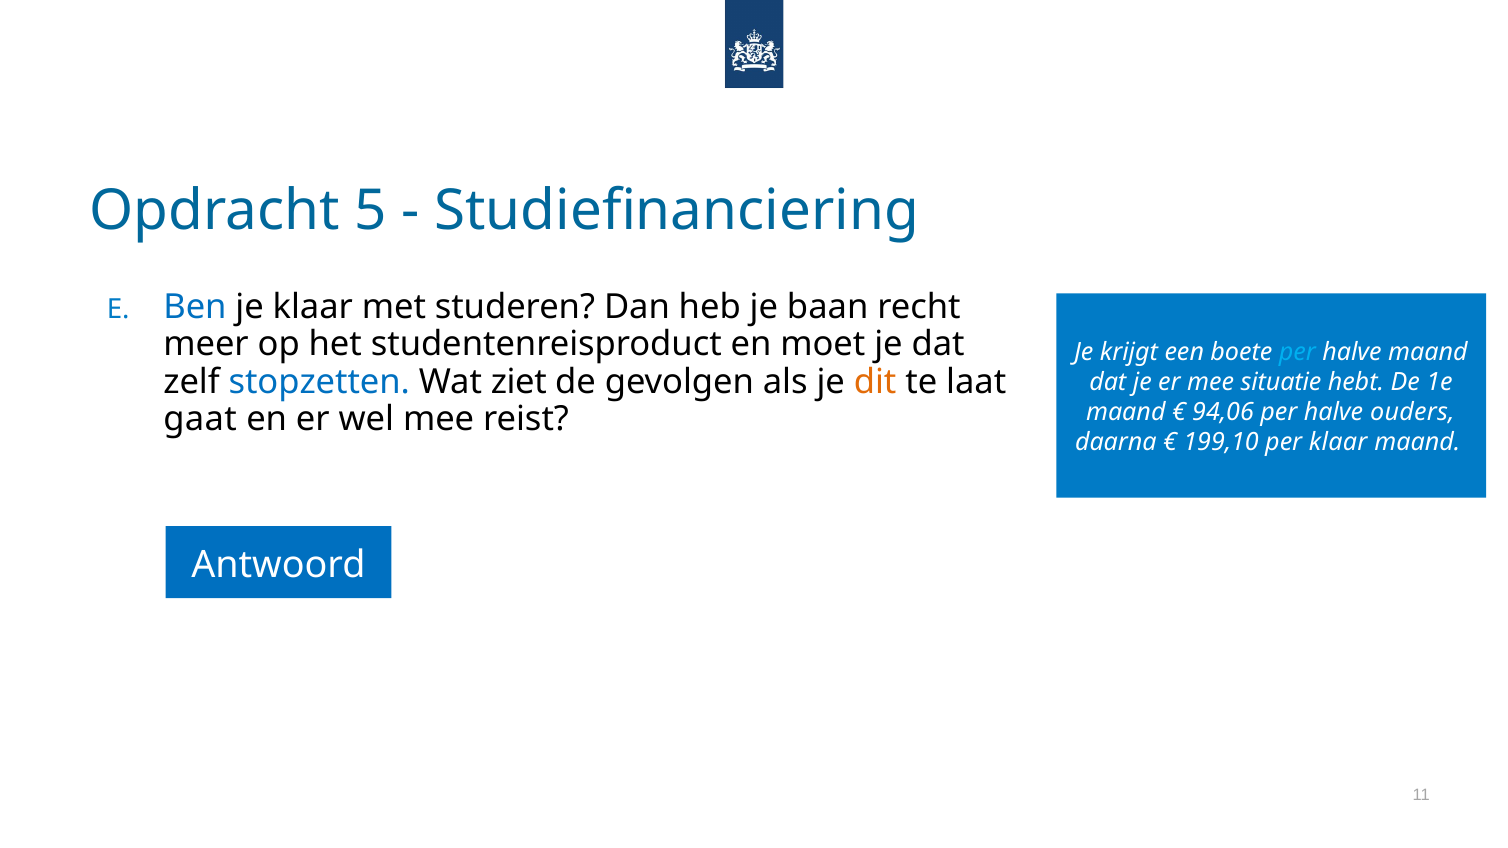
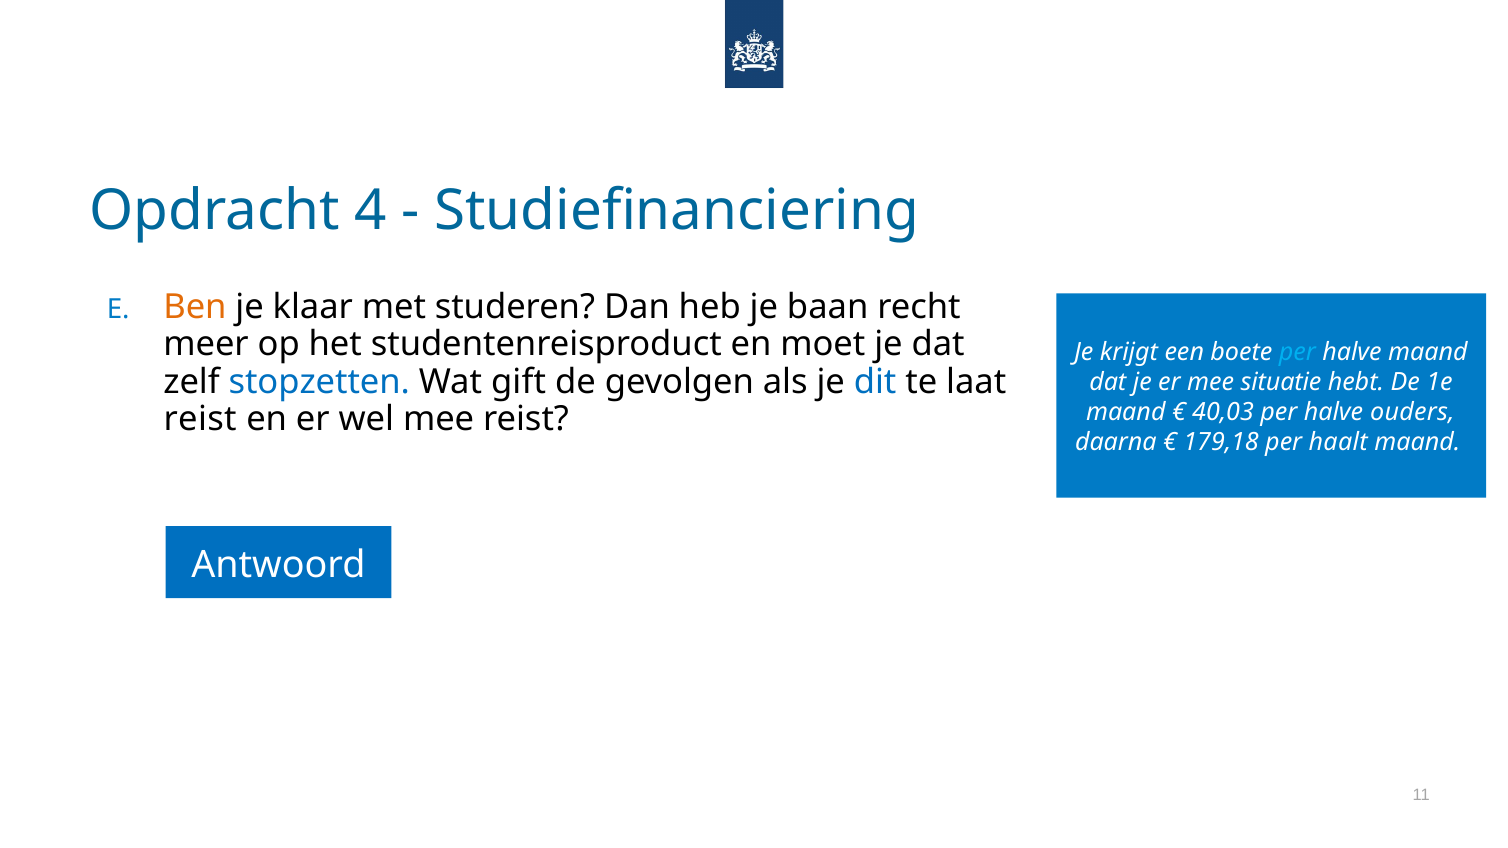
5: 5 -> 4 (371, 211)
Ben colour: blue -> orange (195, 307)
ziet: ziet -> gift (519, 382)
dit colour: orange -> blue (875, 382)
94,06: 94,06 -> 40,03 (1223, 412)
gaat: gaat -> reist (200, 419)
199,10: 199,10 -> 179,18 (1221, 443)
per klaar: klaar -> haalt (1338, 443)
